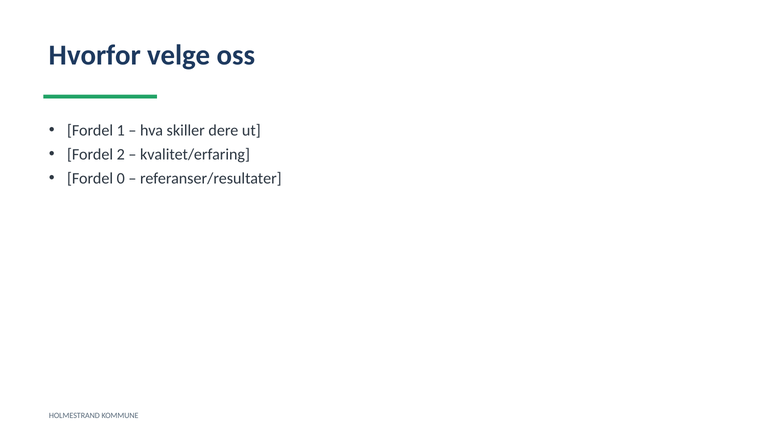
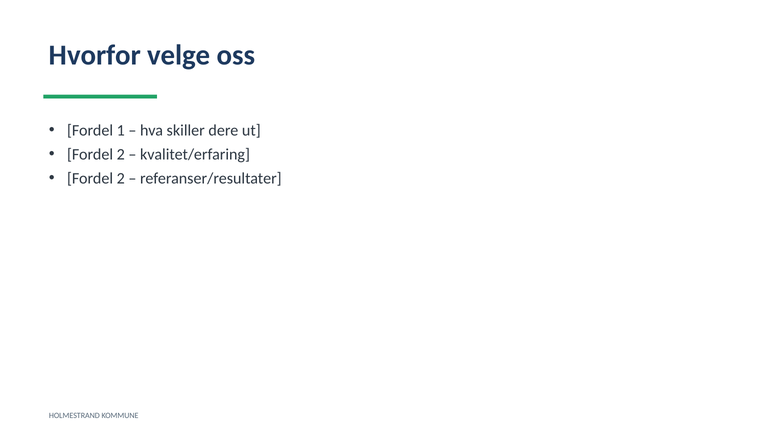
0: 0 -> 2 (121, 179)
